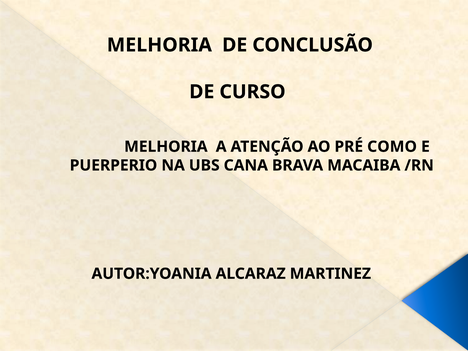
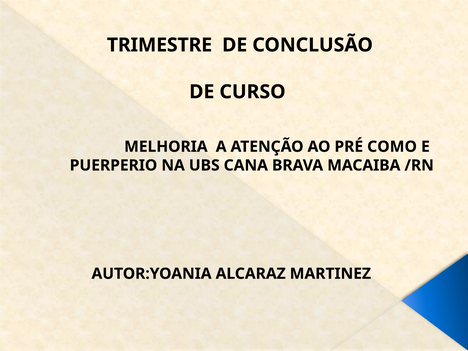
MELHORIA: MELHORIA -> TRIMESTRE (159, 45)
